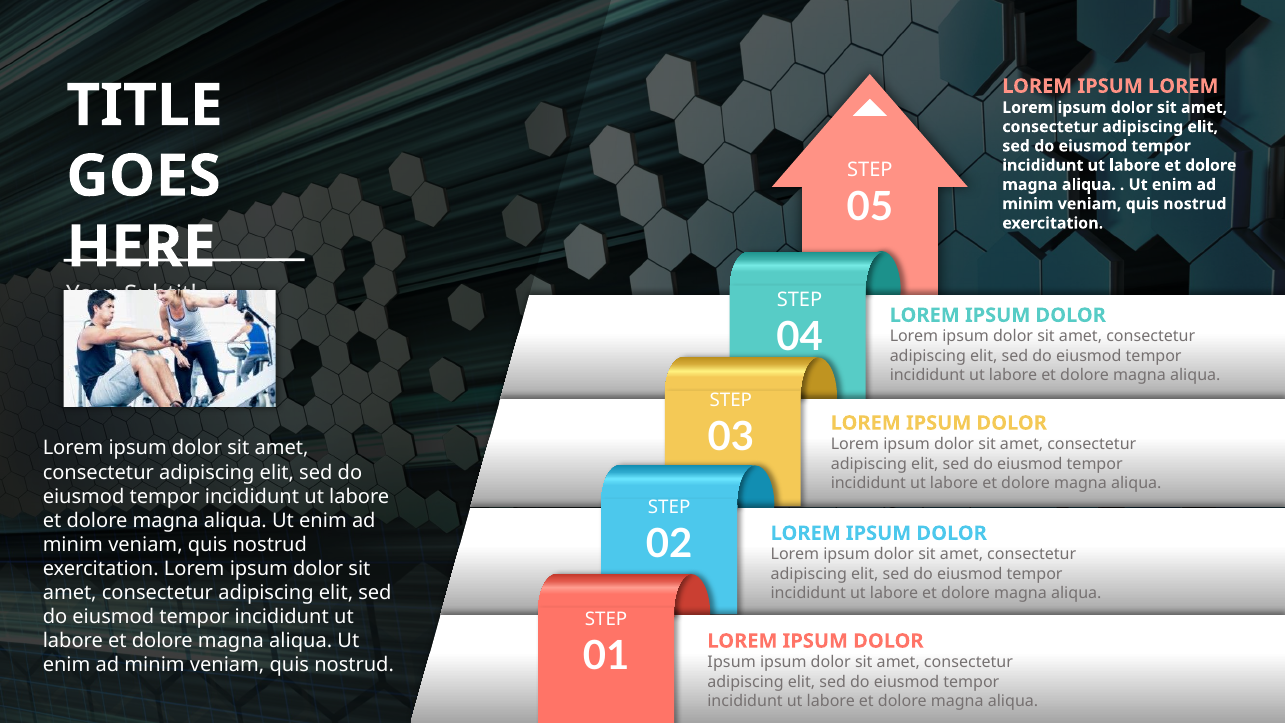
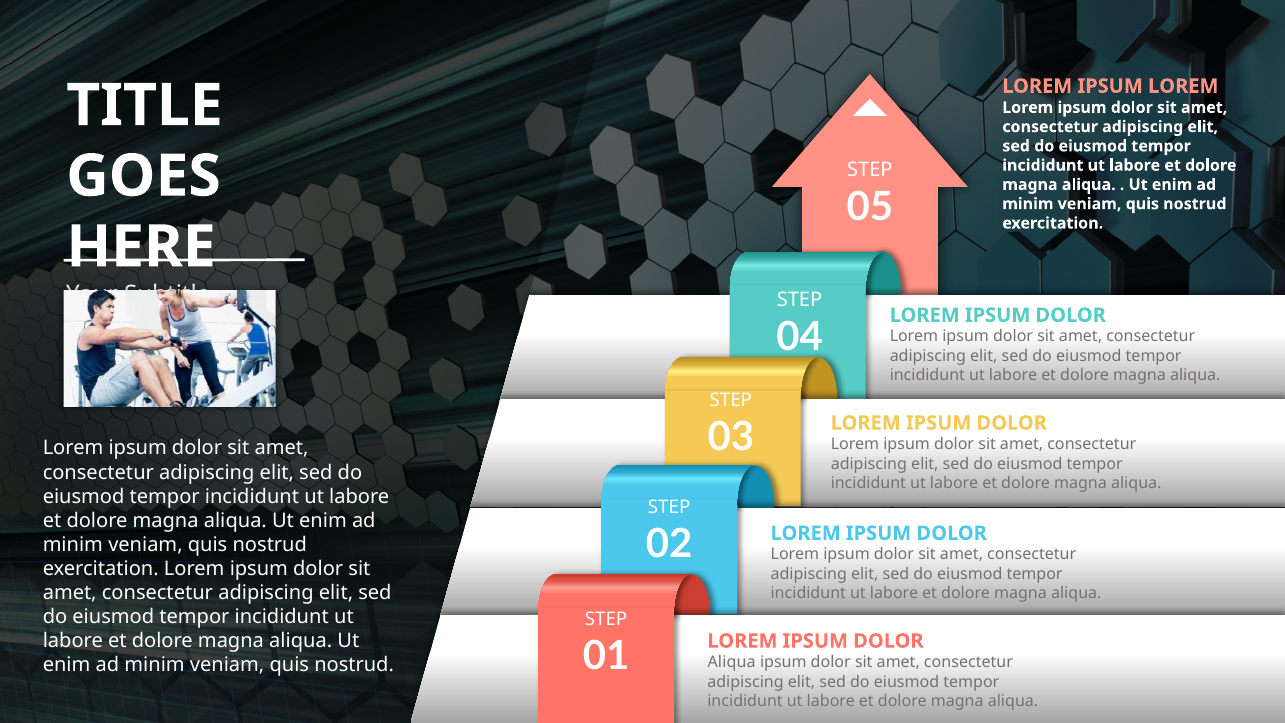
Ipsum: Ipsum -> Aliqua (732, 662)
